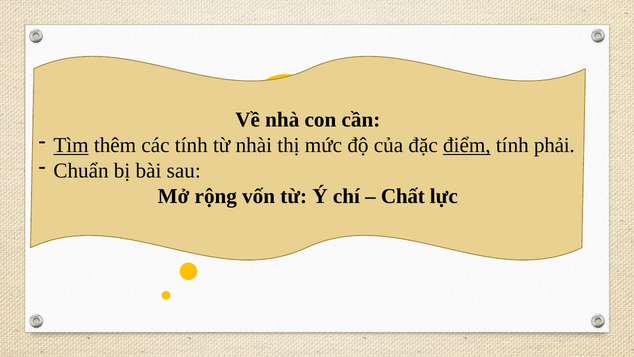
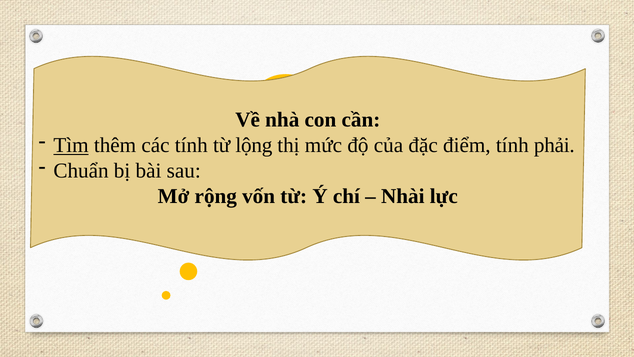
nhài: nhài -> lộng (254, 145)
điểm underline: present -> none (467, 145)
Chất: Chất -> Nhài (403, 196)
